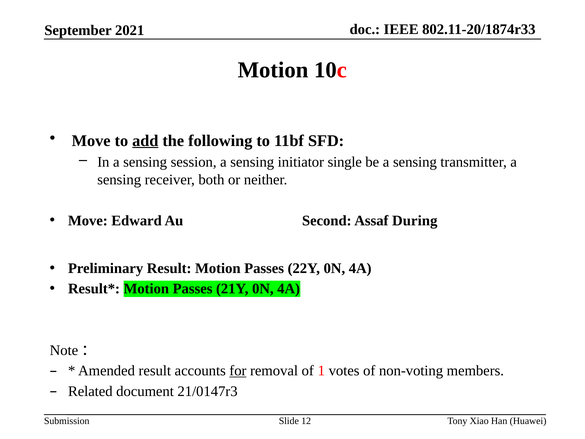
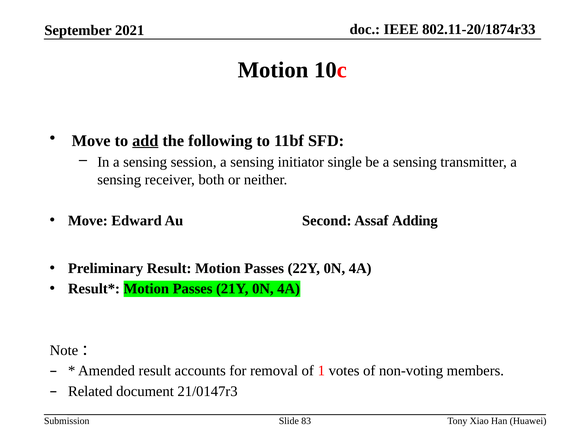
During: During -> Adding (415, 220)
for underline: present -> none (238, 371)
12: 12 -> 83 (306, 421)
